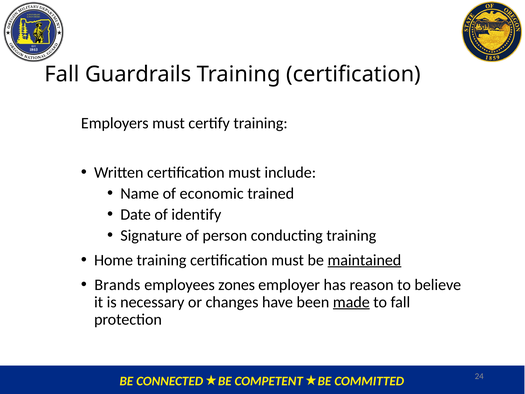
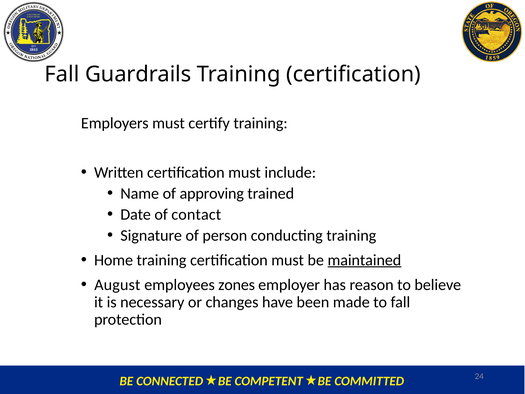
economic: economic -> approving (212, 193)
identify: identify -> contact (196, 214)
Brands: Brands -> August (117, 285)
made underline: present -> none (351, 302)
